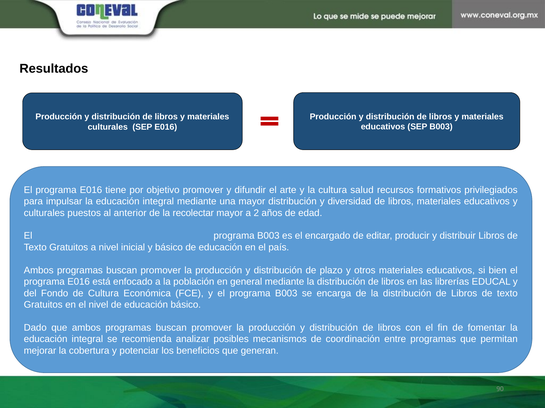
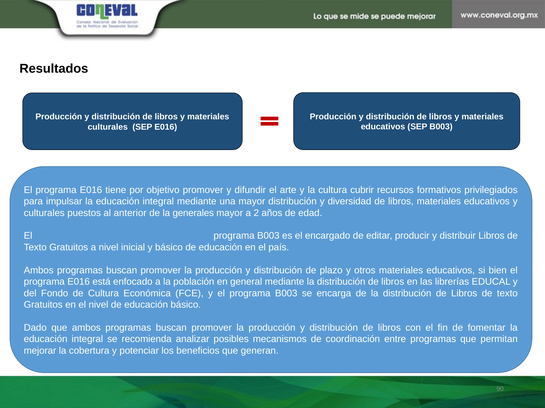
salud: salud -> cubrir (362, 190)
recolectar: recolectar -> generales (193, 213)
